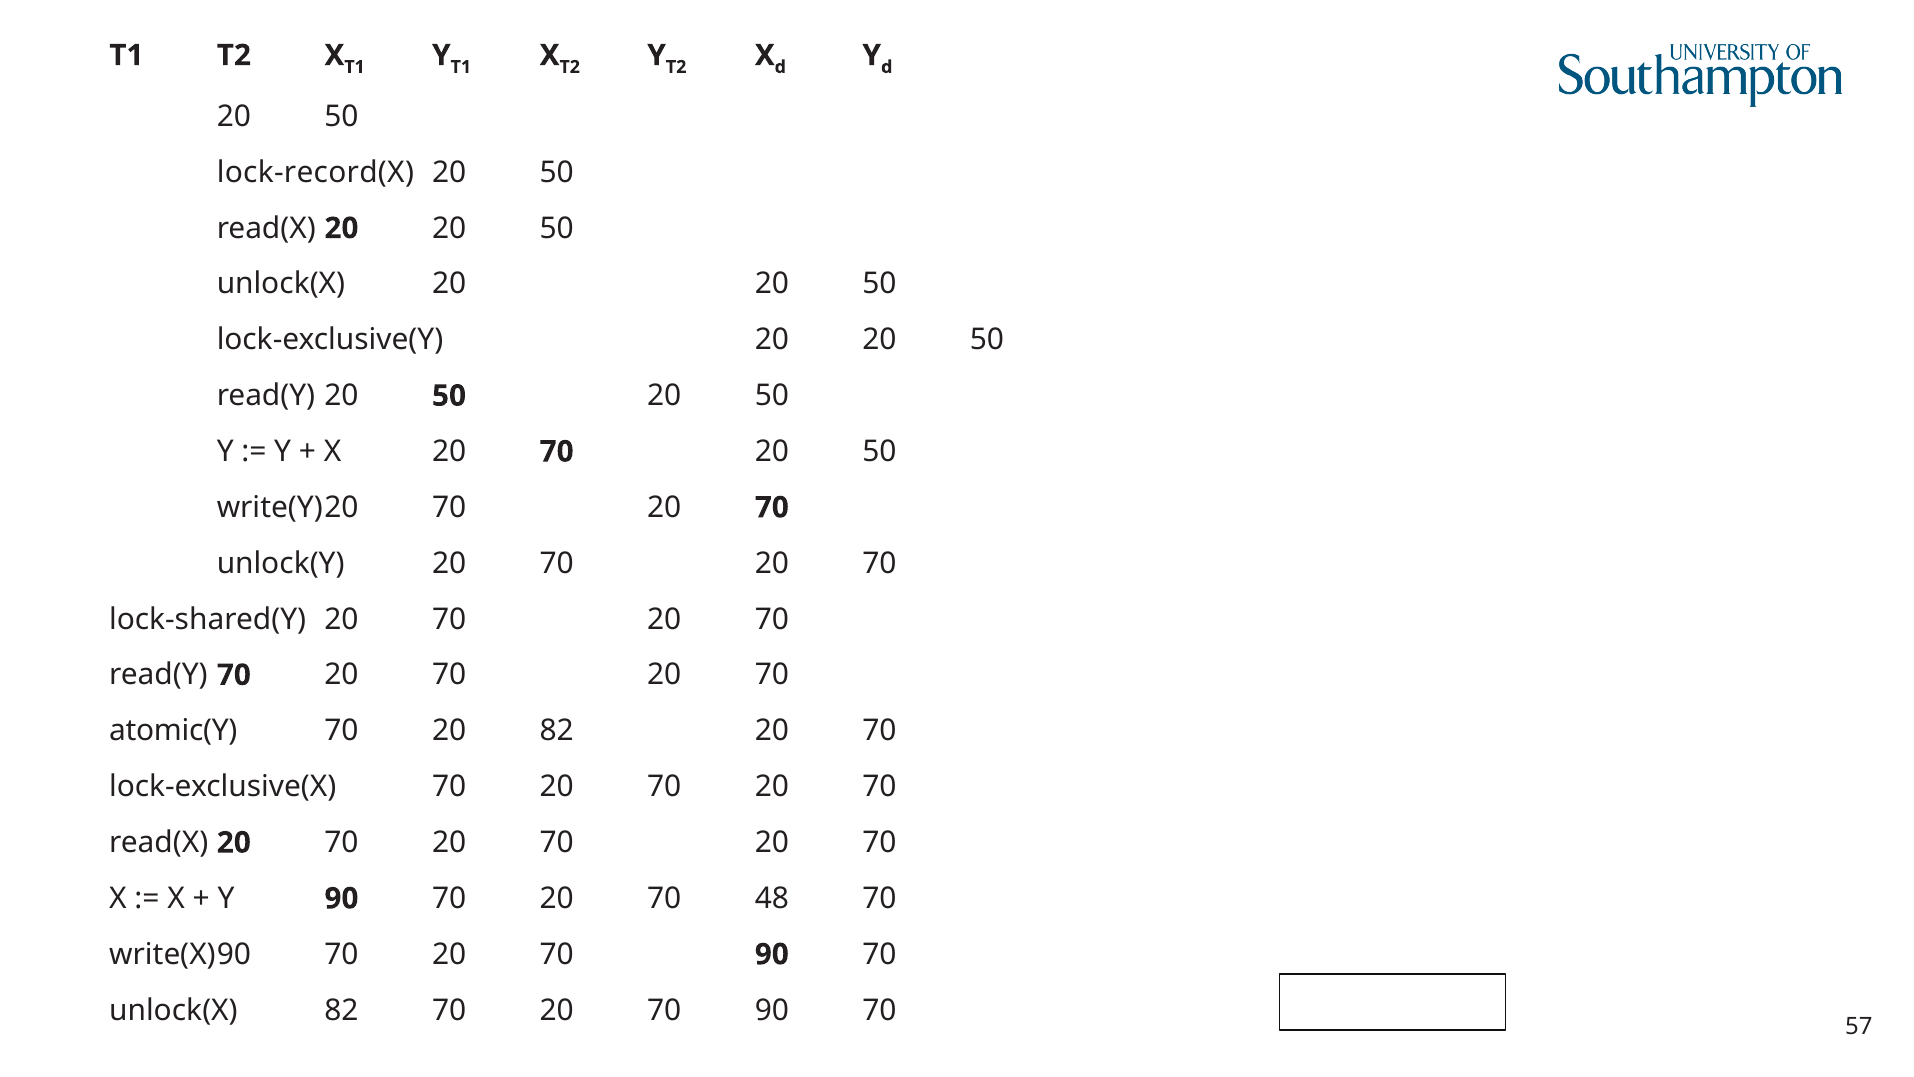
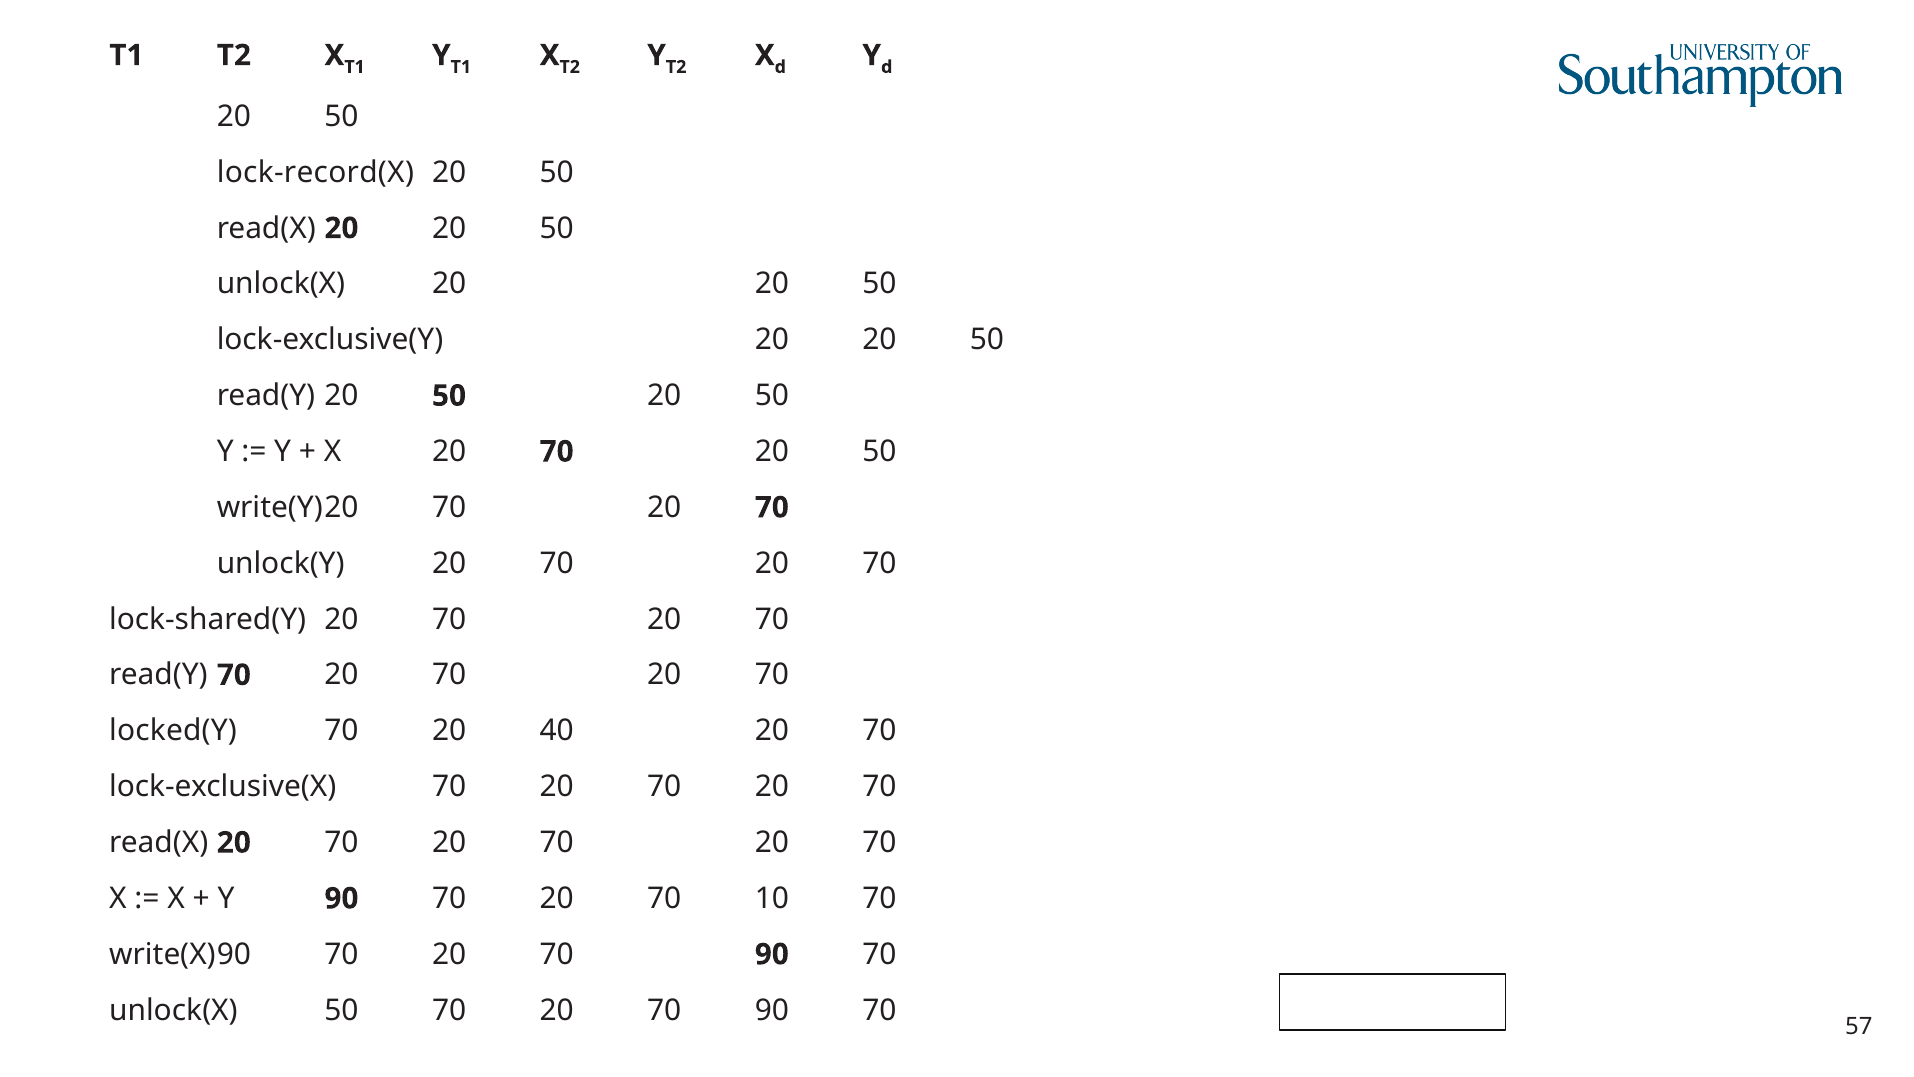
atomic(Y: atomic(Y -> locked(Y (173, 731)
20 82: 82 -> 40 (557, 731)
48: 48 -> 10 (772, 898)
unlock(X 82: 82 -> 50 (341, 1010)
